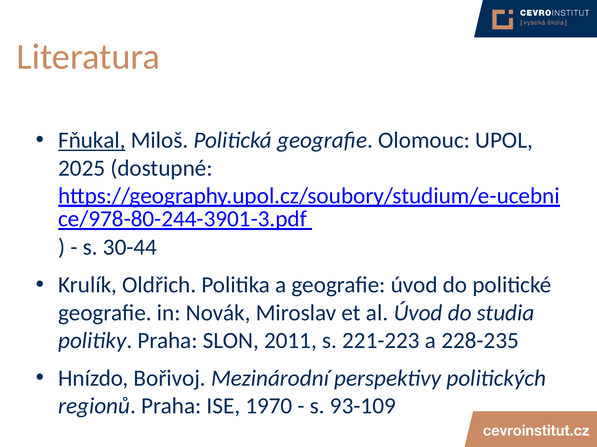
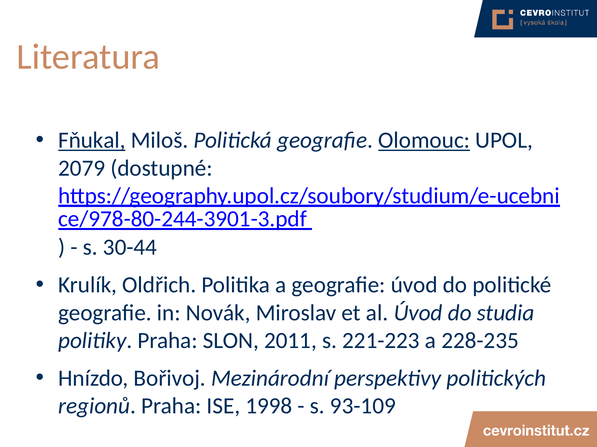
Olomouc underline: none -> present (424, 141)
2025: 2025 -> 2079 (82, 168)
1970: 1970 -> 1998 (269, 407)
